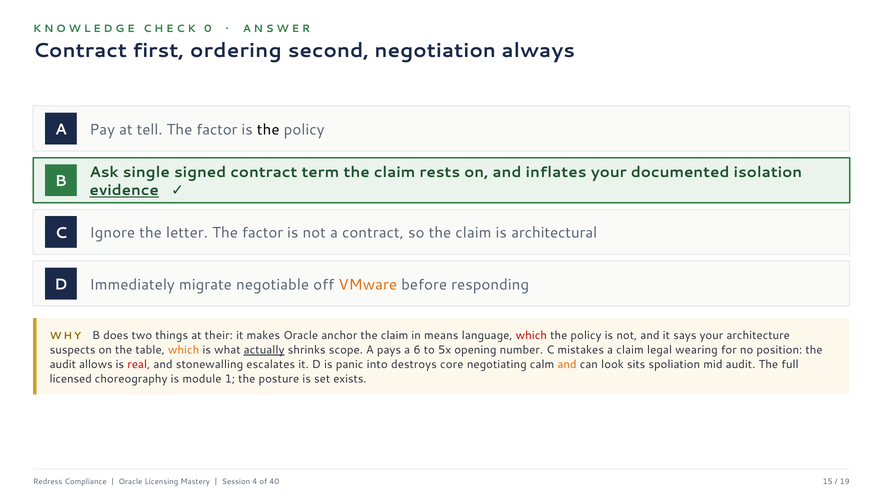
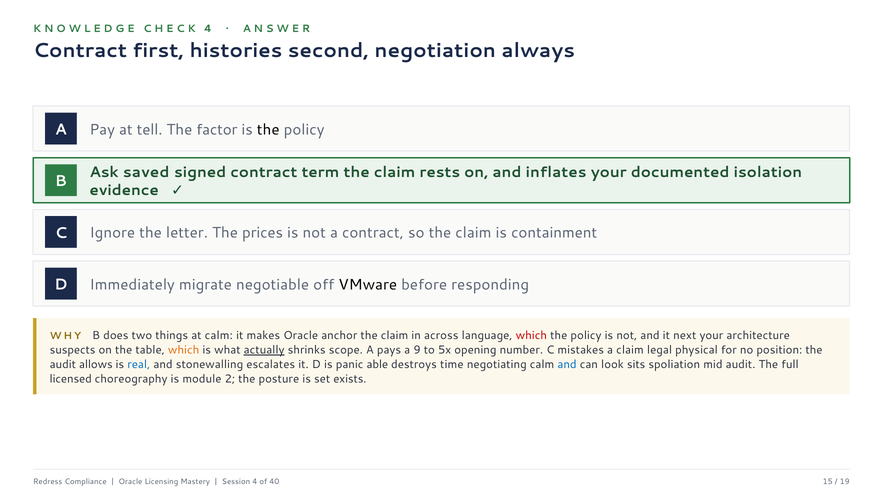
0: 0 -> 4 (208, 29)
ordering: ordering -> histories (236, 51)
single: single -> saved (146, 172)
evidence underline: present -> none (124, 190)
letter The factor: factor -> prices (263, 233)
architectural: architectural -> containment (554, 233)
VMware colour: orange -> black (368, 285)
at their: their -> calm (219, 335)
means: means -> across (441, 335)
says: says -> next (685, 335)
6: 6 -> 9 (417, 350)
wearing: wearing -> physical (697, 350)
real colour: red -> blue (139, 364)
into: into -> able (377, 364)
core: core -> time (452, 364)
and colour: orange -> blue (567, 364)
1: 1 -> 2 (230, 379)
